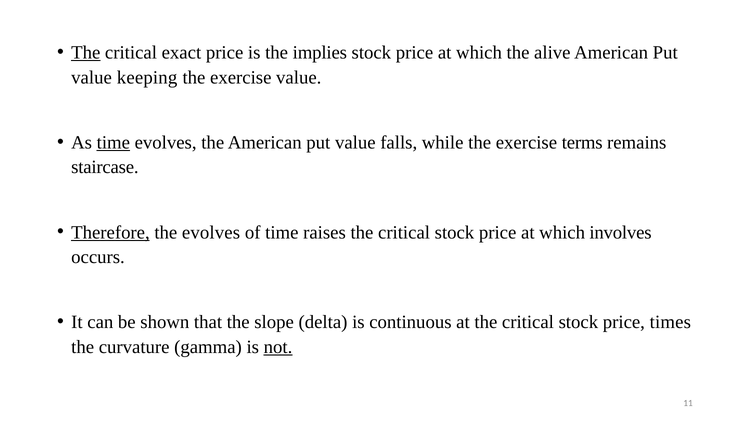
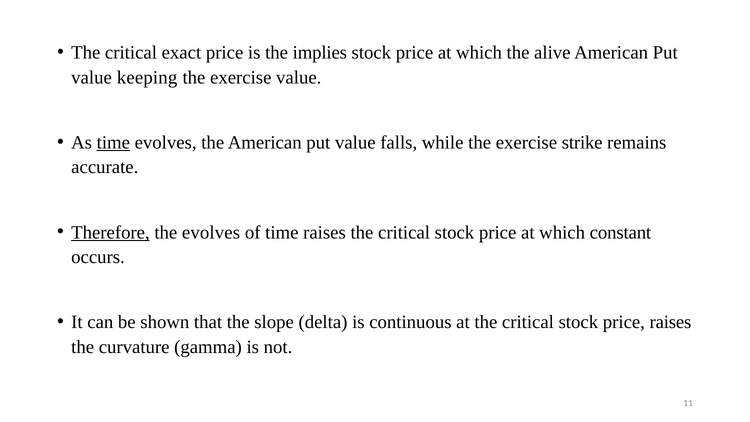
The underline: present -> none (86, 53)
terms: terms -> strike (582, 142)
staircase: staircase -> accurate (105, 167)
involves: involves -> constant (620, 232)
price times: times -> raises (671, 322)
not underline: present -> none (278, 347)
